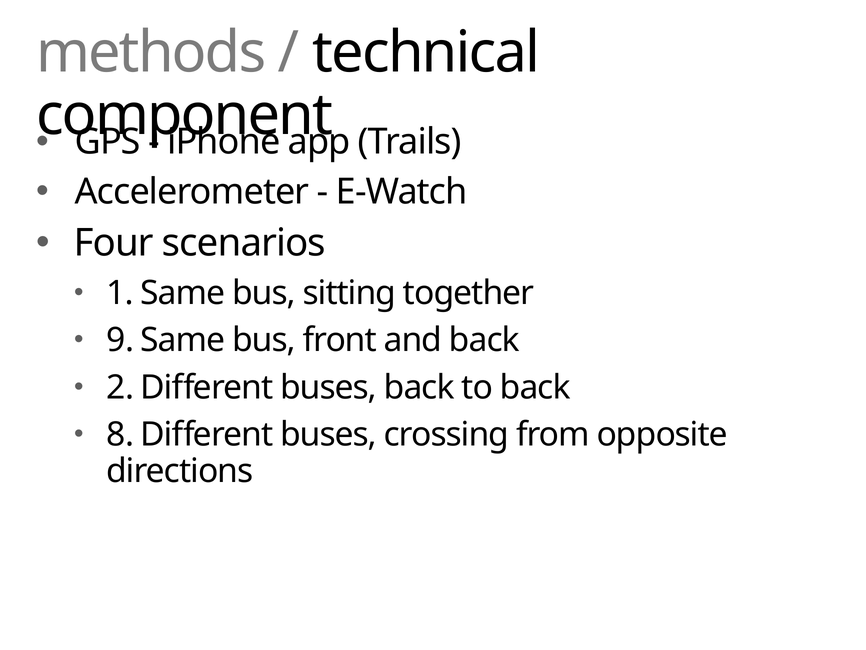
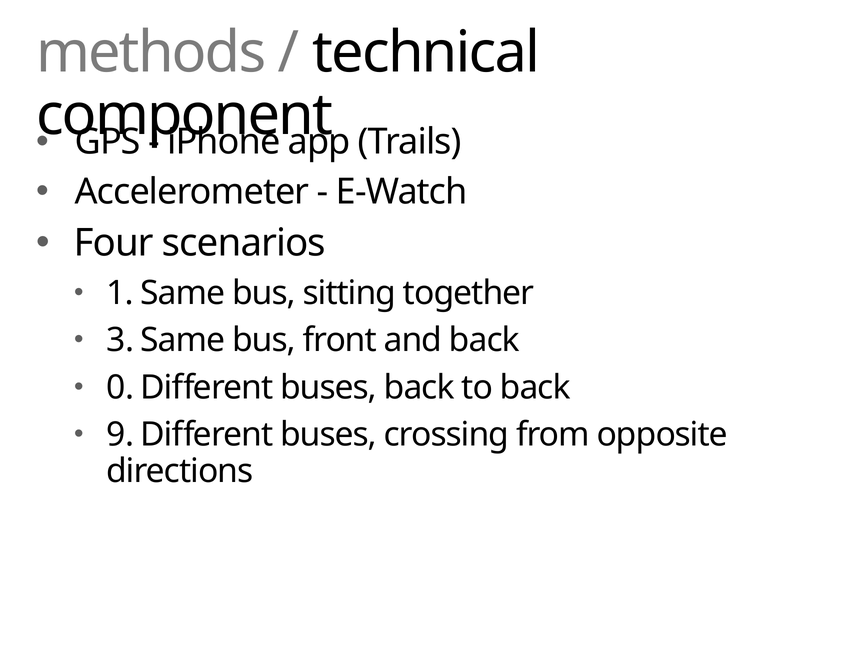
9: 9 -> 3 (120, 340)
2: 2 -> 0 (120, 387)
8: 8 -> 9 (120, 434)
